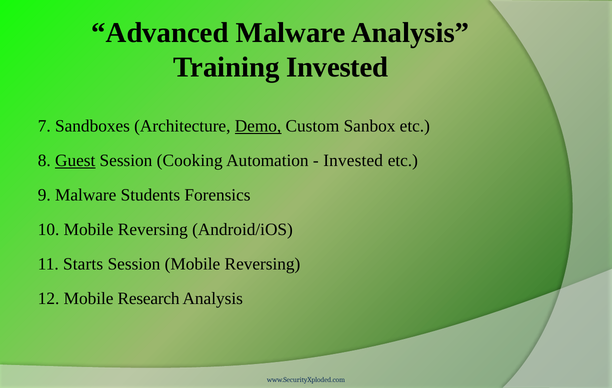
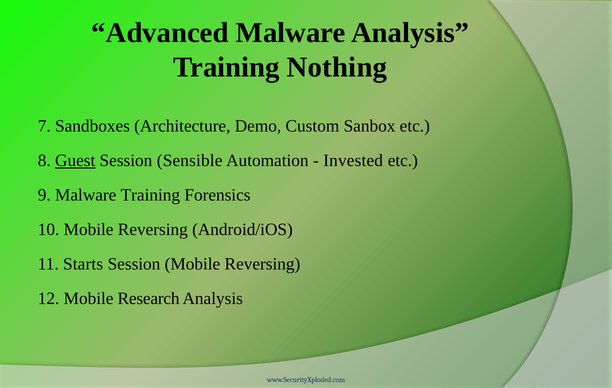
Training Invested: Invested -> Nothing (337, 67)
Demo underline: present -> none (258, 126)
Cooking: Cooking -> Sensible (190, 161)
Malware Students: Students -> Training (150, 195)
